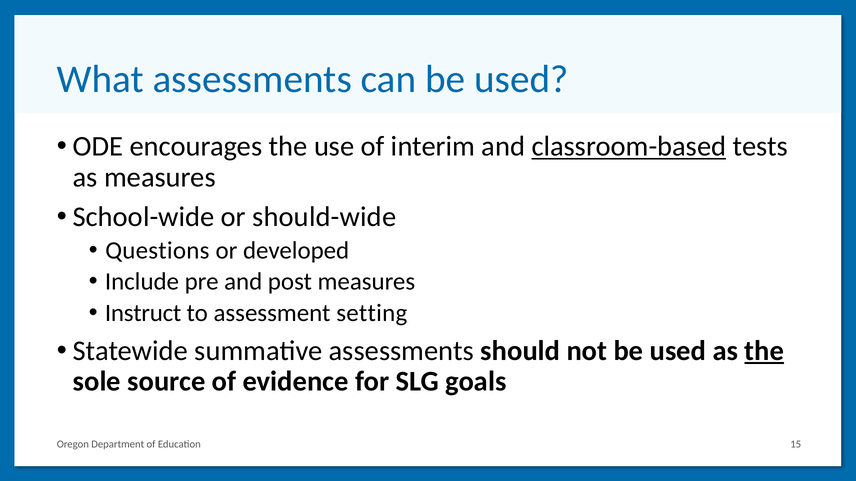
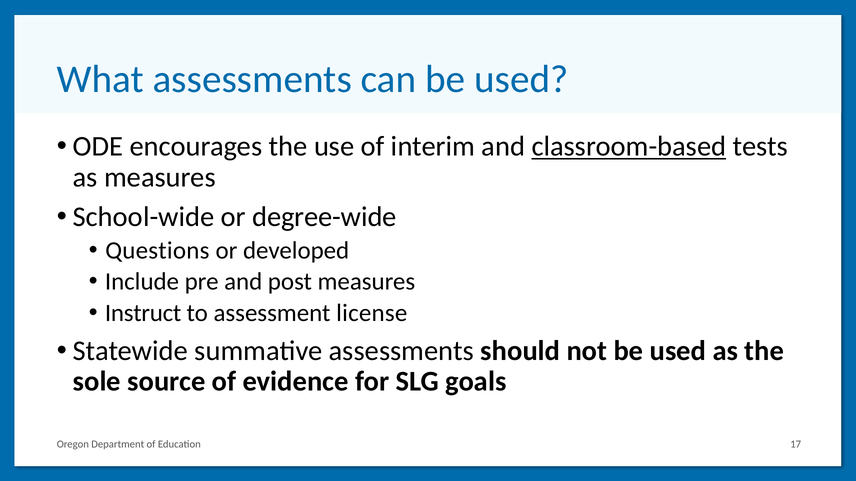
should-wide: should-wide -> degree-wide (324, 217)
setting: setting -> license (372, 313)
the underline: present -> none (764, 351)
15: 15 -> 17 (796, 445)
